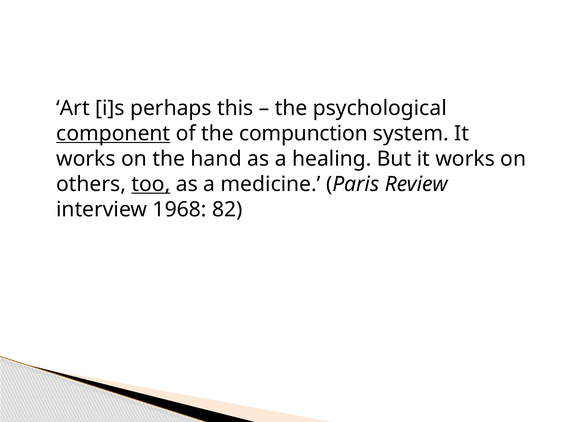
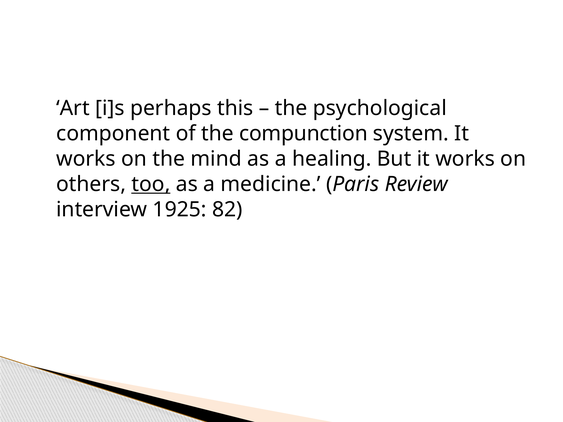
component underline: present -> none (113, 133)
hand: hand -> mind (216, 159)
1968: 1968 -> 1925 (180, 210)
